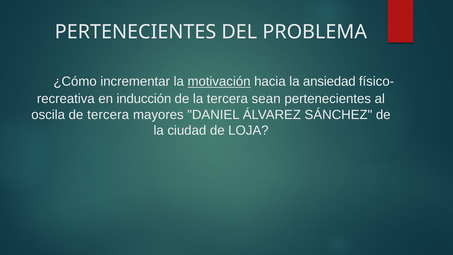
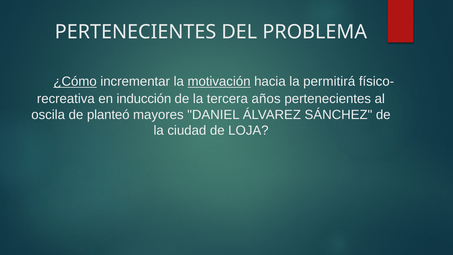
¿Cómo underline: none -> present (75, 82)
ansiedad: ansiedad -> permitirá (329, 82)
sean: sean -> años (266, 99)
de tercera: tercera -> planteó (108, 115)
